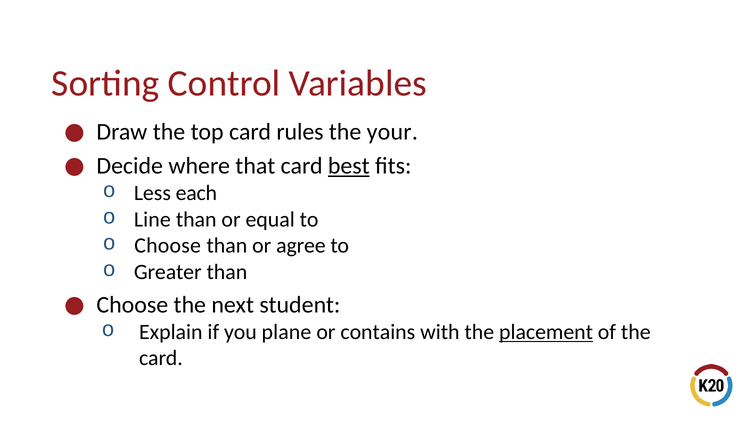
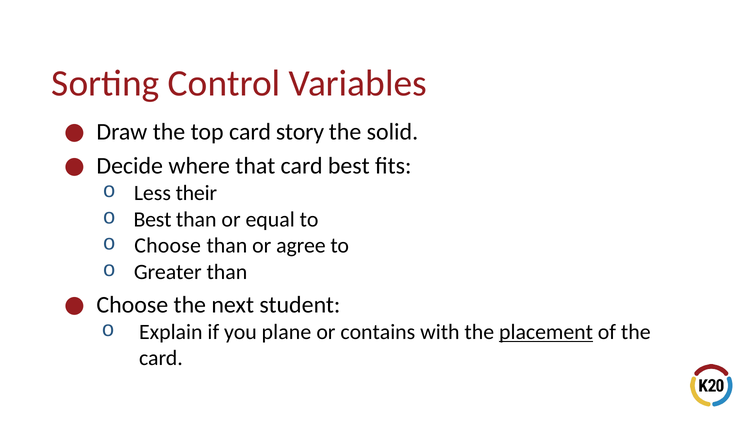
rules: rules -> story (300, 132)
your: your -> solid (392, 132)
best underline: present -> none (349, 166)
each: each -> their (196, 193)
Line: Line -> Best (153, 220)
